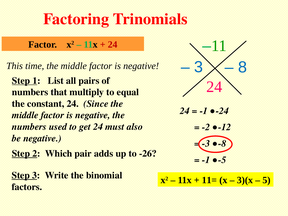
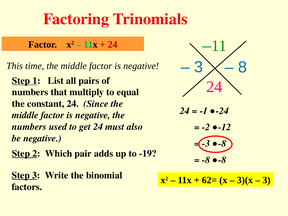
-26: -26 -> -19 (148, 154)
-1: -1 -> -8 (206, 160)
-5: -5 -> -8 (222, 160)
11=: 11= -> 62= (209, 180)
5: 5 -> 3 (266, 180)
